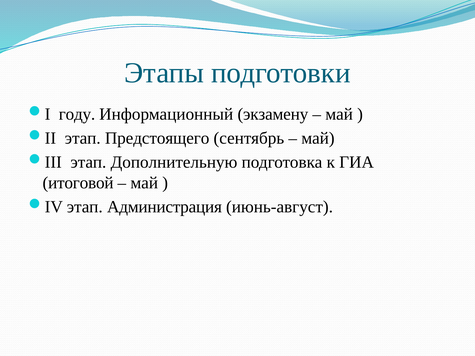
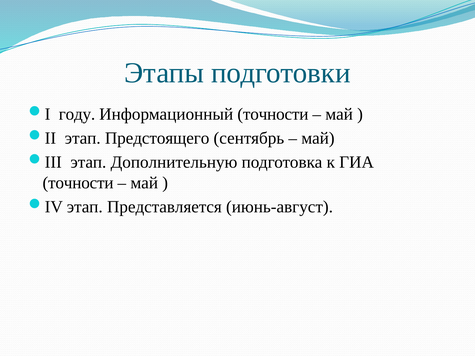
Информационный экзамену: экзамену -> точности (273, 114)
итоговой: итоговой -> точности (78, 183)
Администрация: Администрация -> Представляется (164, 207)
